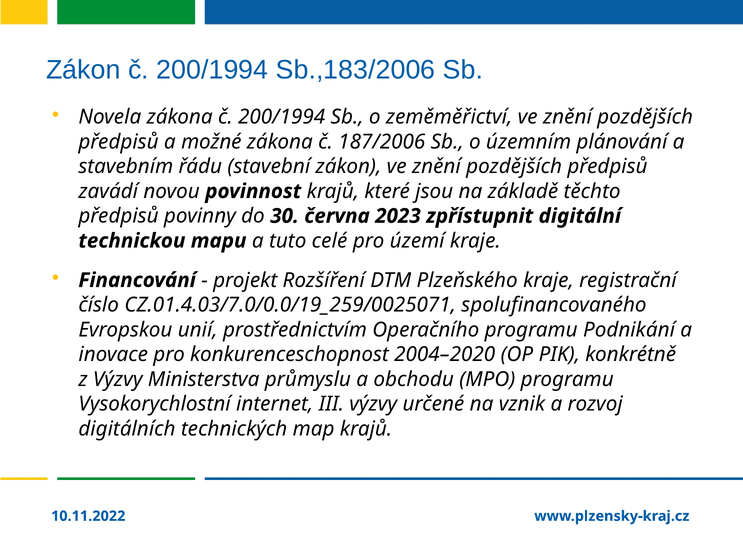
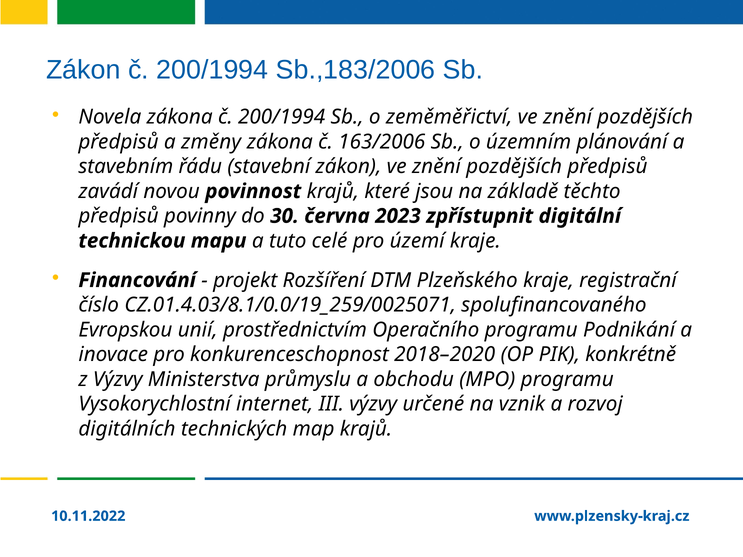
možné: možné -> změny (211, 142)
187/2006: 187/2006 -> 163/2006 (382, 142)
CZ.01.4.03/7.0/0.0/19_259/0025071: CZ.01.4.03/7.0/0.0/19_259/0025071 -> CZ.01.4.03/8.1/0.0/19_259/0025071 (290, 305)
2004–2020: 2004–2020 -> 2018–2020 (445, 355)
